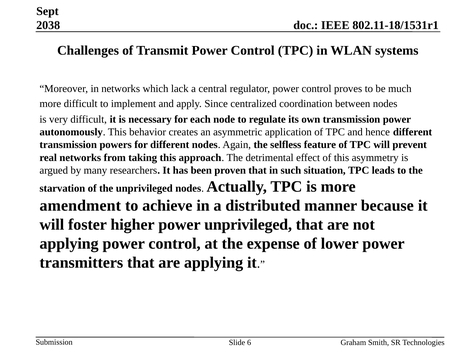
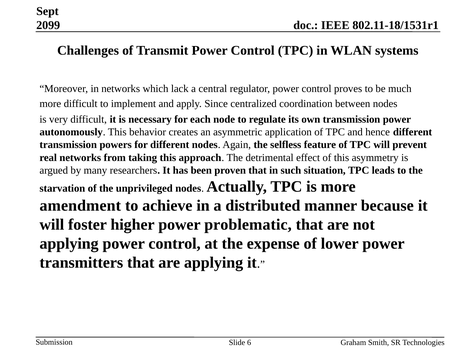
2038: 2038 -> 2099 (48, 25)
power unprivileged: unprivileged -> problematic (248, 225)
